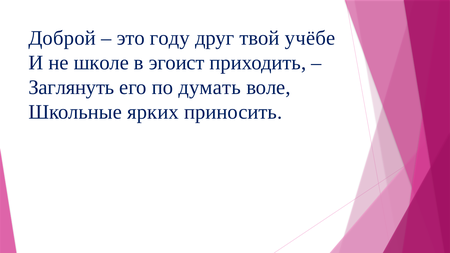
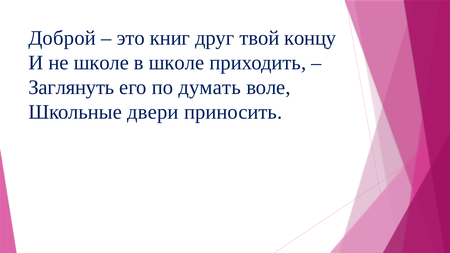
году: году -> книг (170, 38)
учёбе: учёбе -> концу (310, 38)
в эгоист: эгоист -> школе (177, 63)
ярких: ярких -> двери (153, 112)
